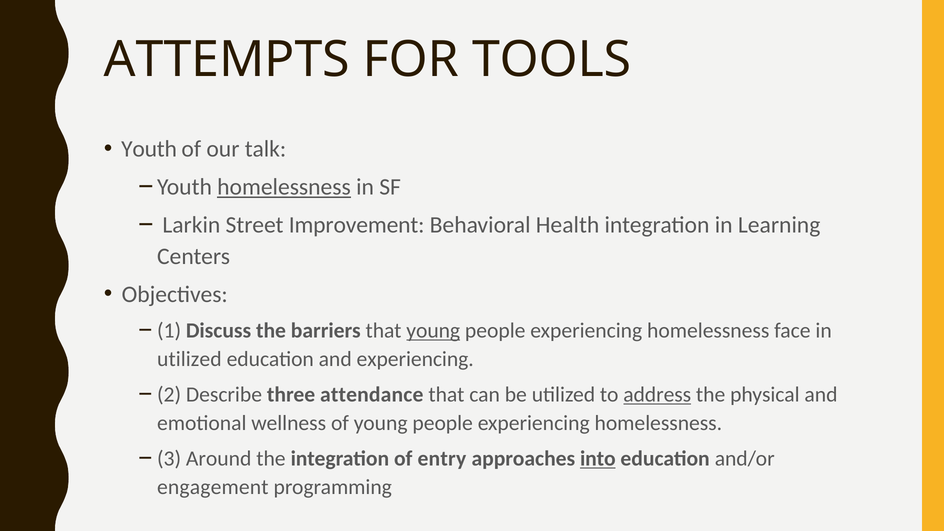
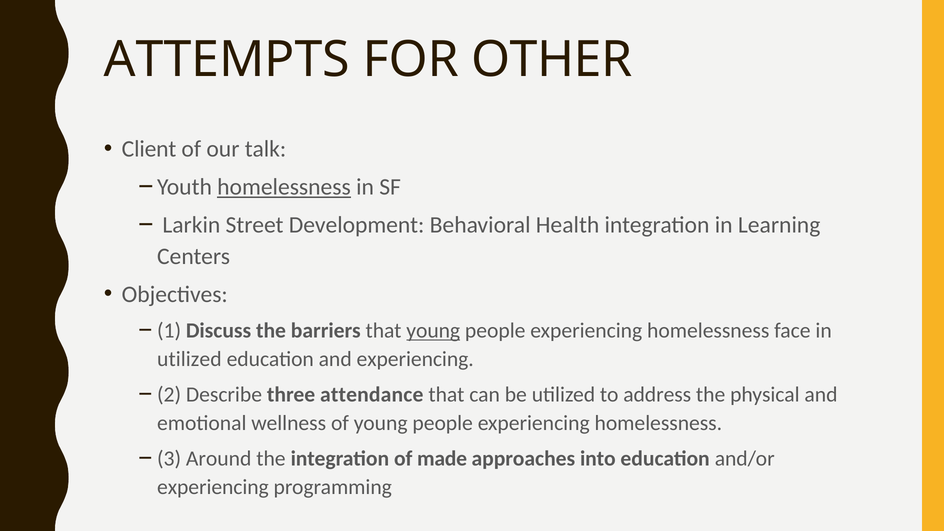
TOOLS: TOOLS -> OTHER (552, 60)
Youth: Youth -> Client (149, 149)
Improvement: Improvement -> Development (357, 225)
address underline: present -> none (657, 395)
entry: entry -> made (442, 459)
into underline: present -> none (598, 459)
engagement: engagement -> experiencing (213, 487)
